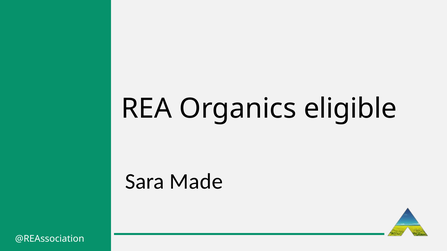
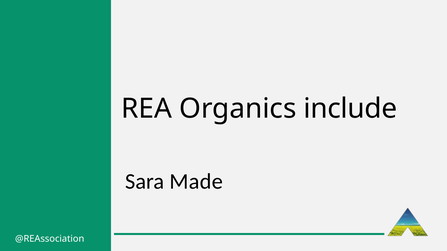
eligible: eligible -> include (350, 109)
